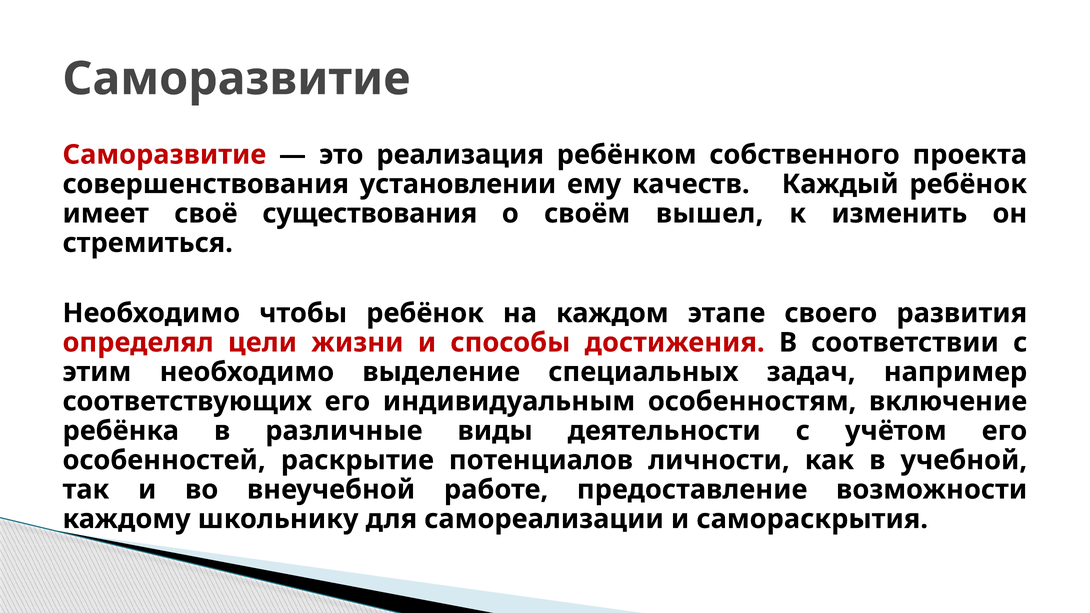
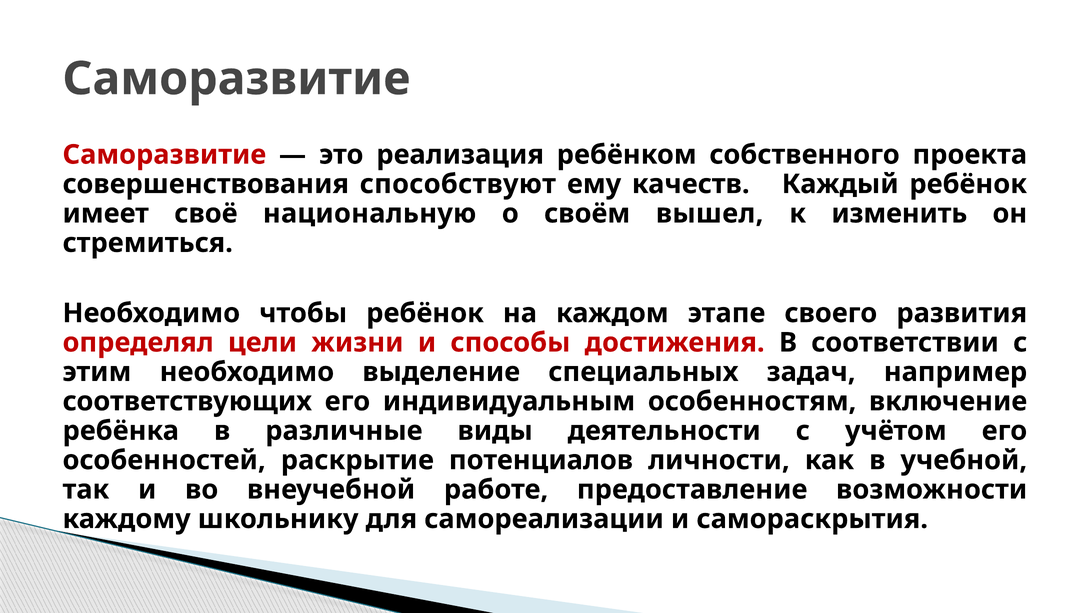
установлении: установлении -> способствуют (458, 184)
существования: существования -> национальную (370, 214)
